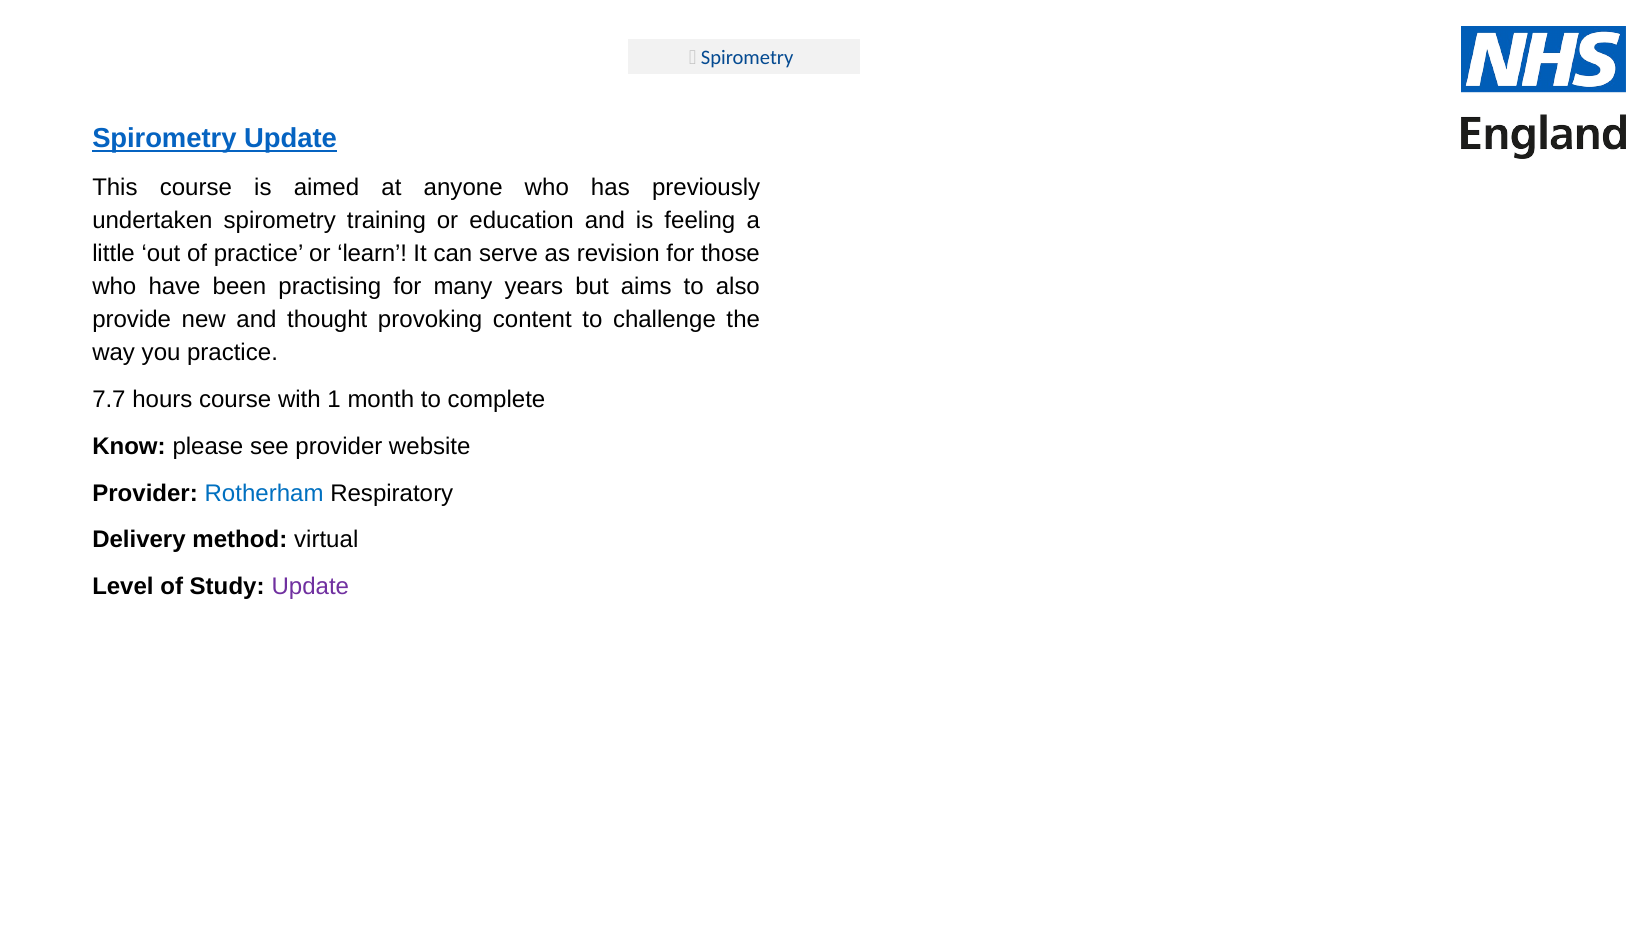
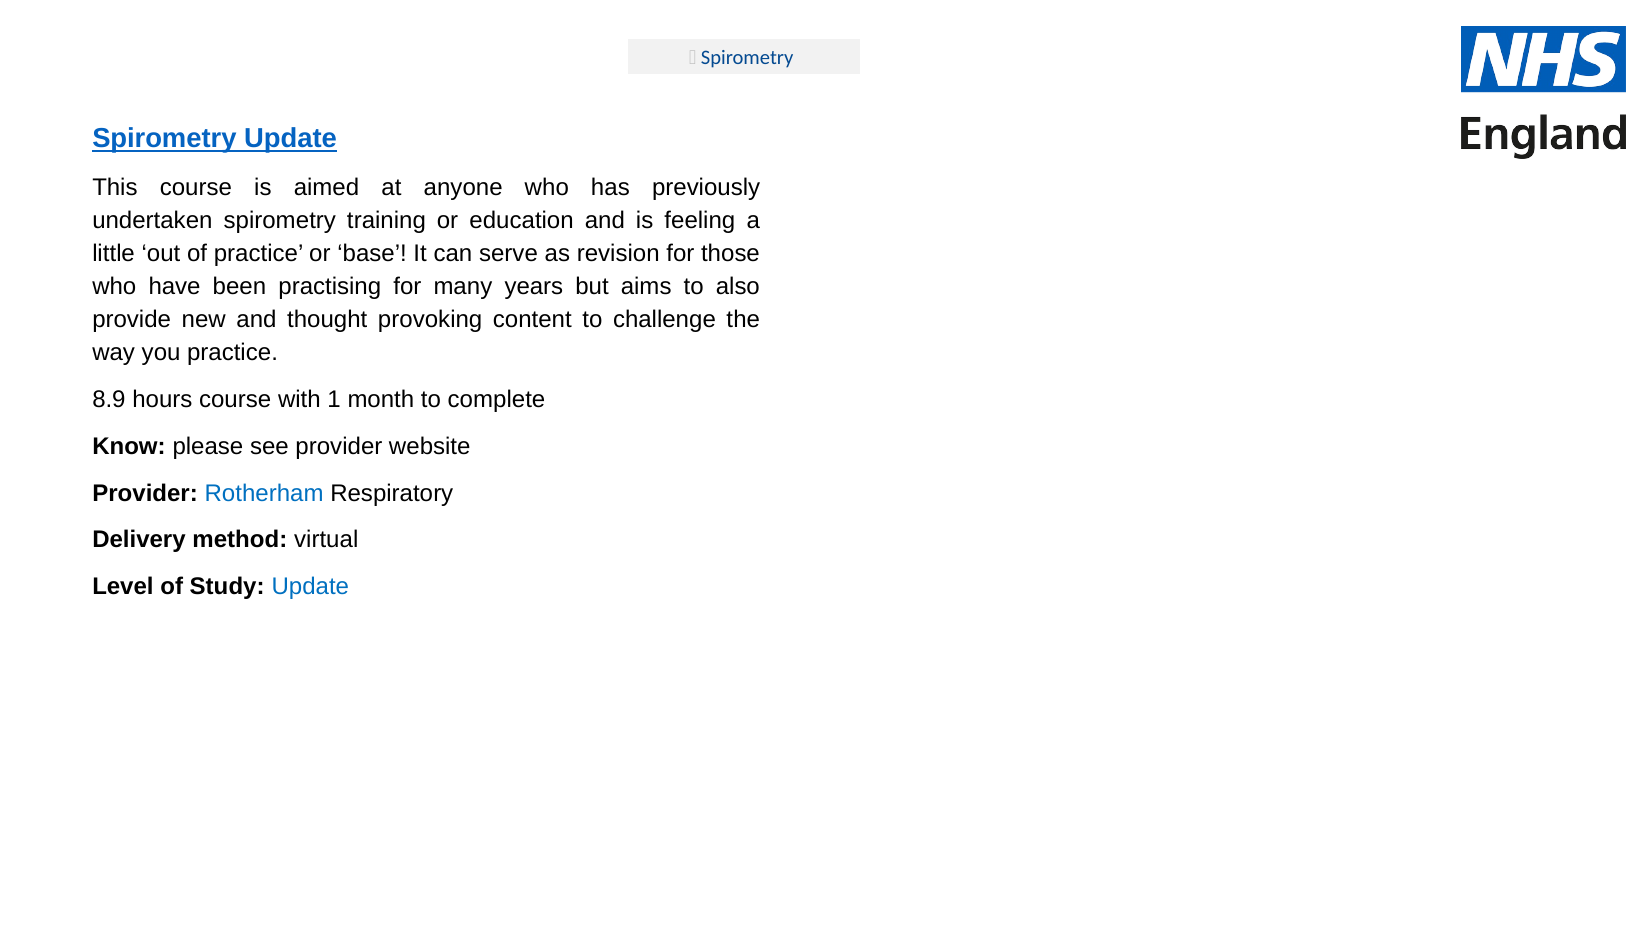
learn: learn -> base (372, 254)
7.7: 7.7 -> 8.9 (109, 400)
Update colour: purple -> blue (310, 587)
